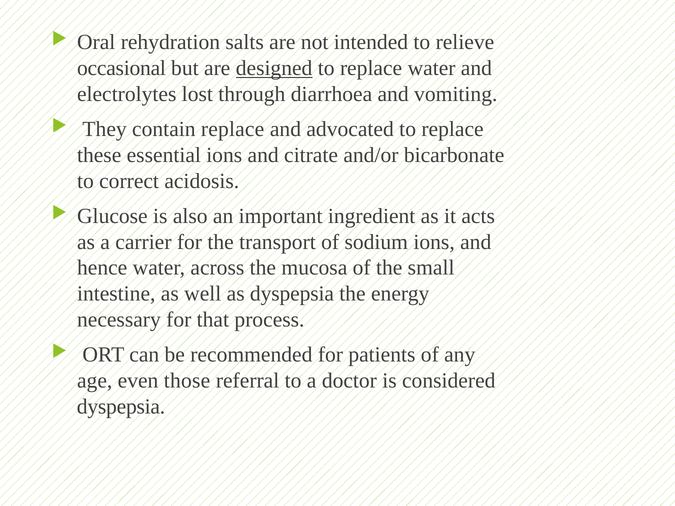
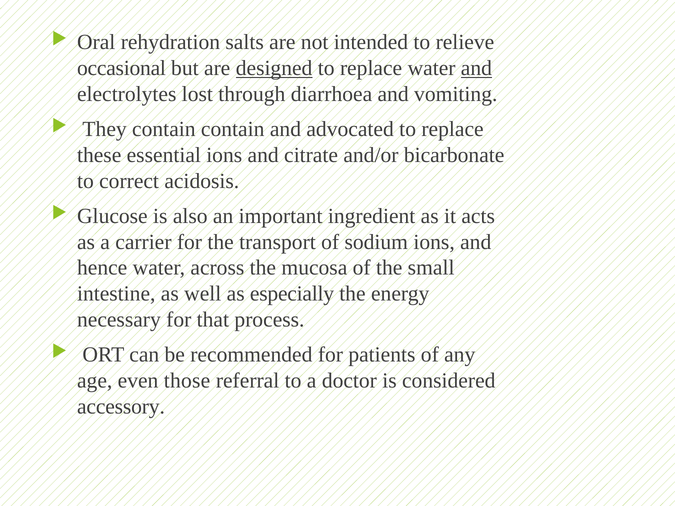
and underline: none -> present (476, 68)
contain replace: replace -> contain (233, 129)
as dyspepsia: dyspepsia -> especially (292, 294)
dyspepsia: dyspepsia -> accessory (121, 407)
